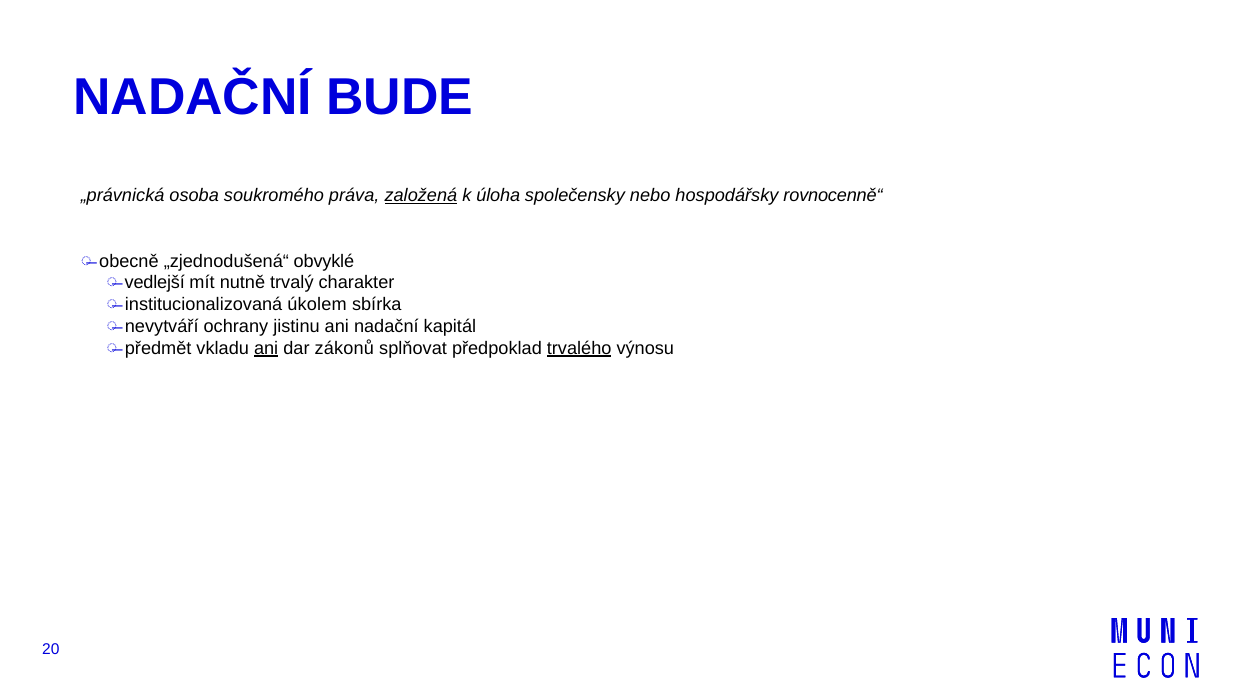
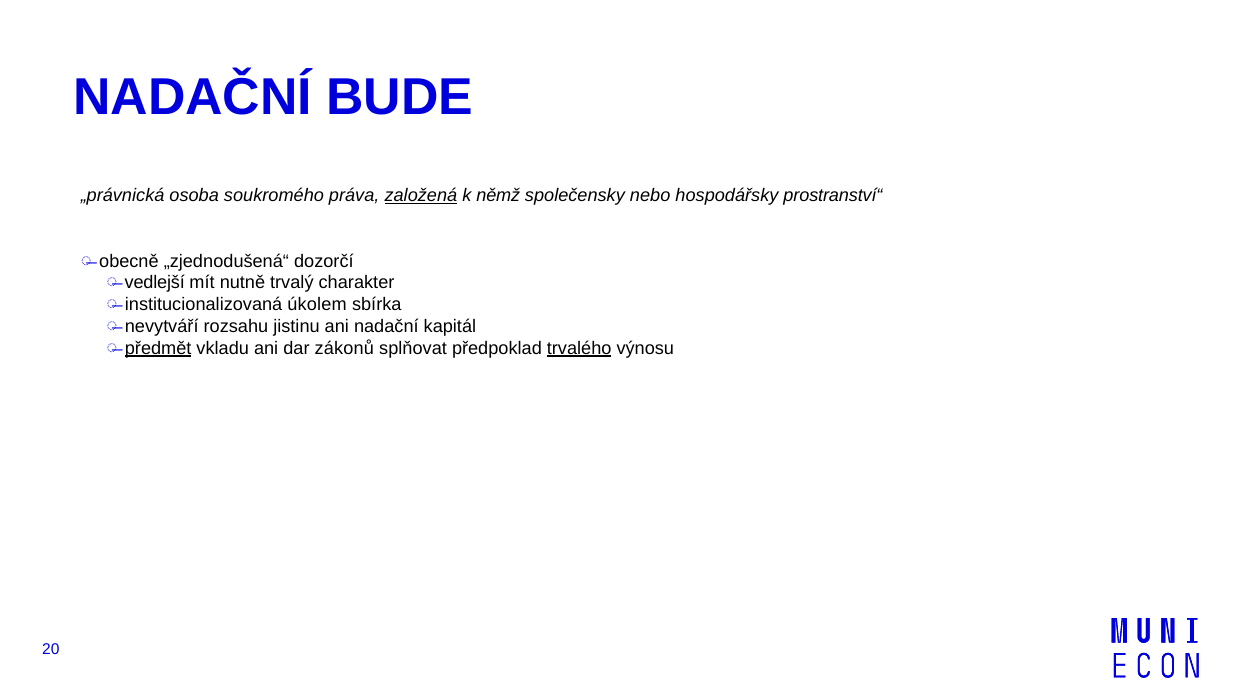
úloha: úloha -> němž (498, 196)
rovnocenně“: rovnocenně“ -> prostranství“ (833, 196)
obvyklé: obvyklé -> dozorčí (324, 261)
ochrany: ochrany -> rozsahu (236, 326)
předmět underline: none -> present (158, 348)
ani underline: present -> none (266, 348)
